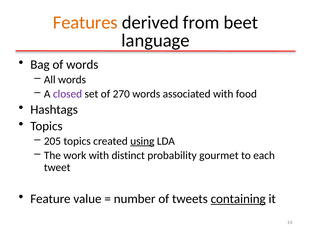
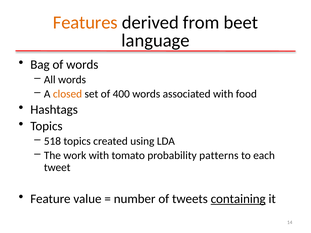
closed colour: purple -> orange (67, 94)
270: 270 -> 400 (121, 94)
205: 205 -> 518 (52, 141)
using underline: present -> none (142, 141)
distinct: distinct -> tomato (128, 156)
gourmet: gourmet -> patterns (219, 156)
